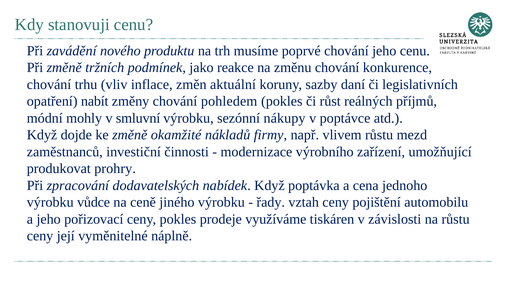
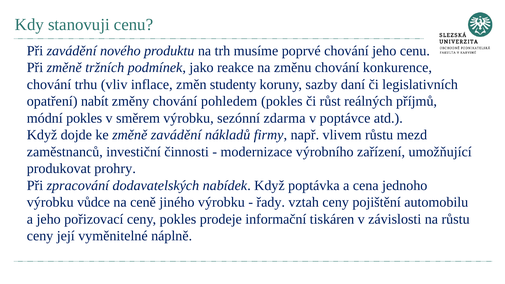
aktuální: aktuální -> studenty (233, 84)
módní mohly: mohly -> pokles (84, 118)
smluvní: smluvní -> směrem (138, 118)
nákupy: nákupy -> zdarma (285, 118)
změně okamžité: okamžité -> zavádění (176, 135)
využíváme: využíváme -> informační (276, 219)
